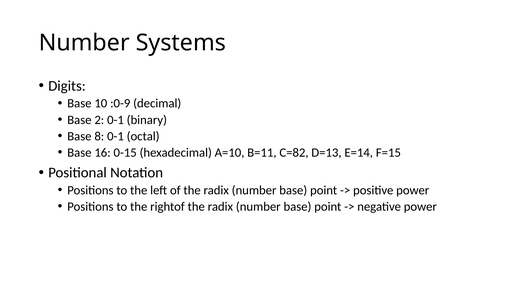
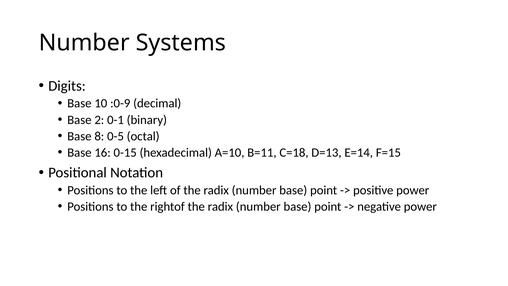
8 0-1: 0-1 -> 0-5 (115, 136)
C=82: C=82 -> C=18 (294, 152)
